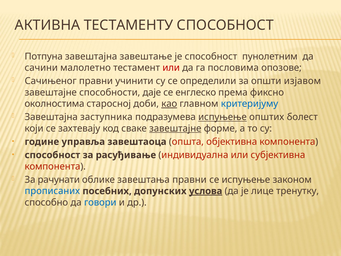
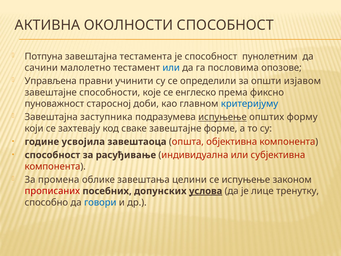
ТЕСТАМЕНТУ: ТЕСТАМЕНТУ -> ОКОЛНОСТИ (128, 25)
завештање: завештање -> тестамента (146, 56)
или colour: red -> blue (171, 68)
Сачињеног: Сачињеног -> Управљена (51, 81)
даје: даје -> које (152, 92)
околностима: околностима -> пуноважност (54, 104)
као underline: present -> none (169, 104)
болест: болест -> форму (302, 117)
завештајне underline: present -> none (175, 128)
управља: управља -> усвојила (83, 142)
рачунати: рачунати -> промена (59, 180)
завештања правни: правни -> целини (189, 180)
прописаних colour: blue -> red (52, 191)
